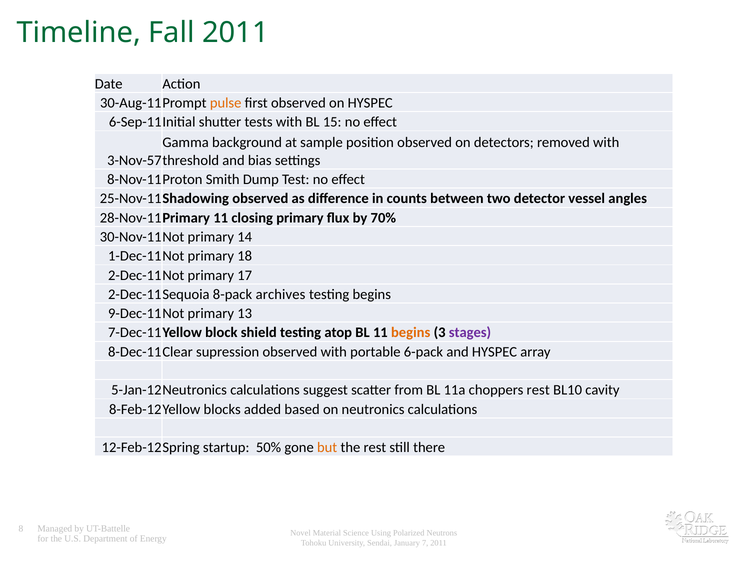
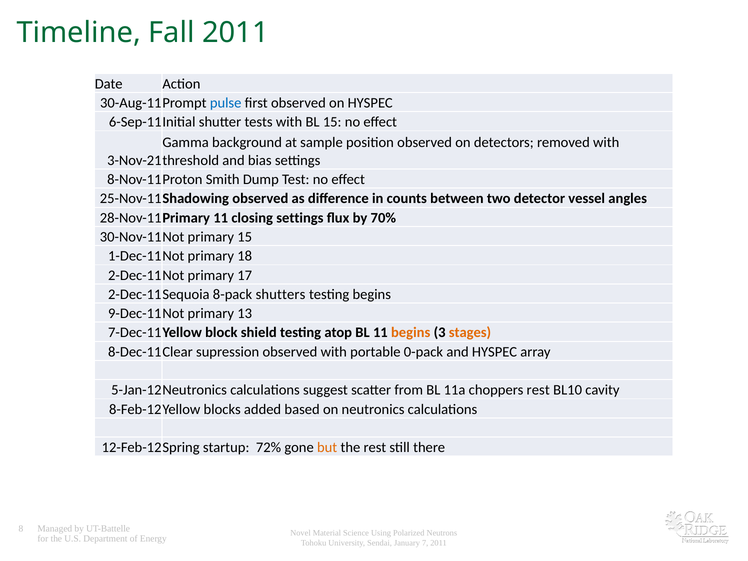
pulse colour: orange -> blue (226, 103)
3-Nov-57: 3-Nov-57 -> 3-Nov-21 (134, 160)
closing primary: primary -> settings (300, 218)
primary 14: 14 -> 15 (245, 237)
archives: archives -> shutters (281, 294)
stages colour: purple -> orange (470, 333)
6-pack: 6-pack -> 0-pack (423, 352)
50%: 50% -> 72% (269, 448)
